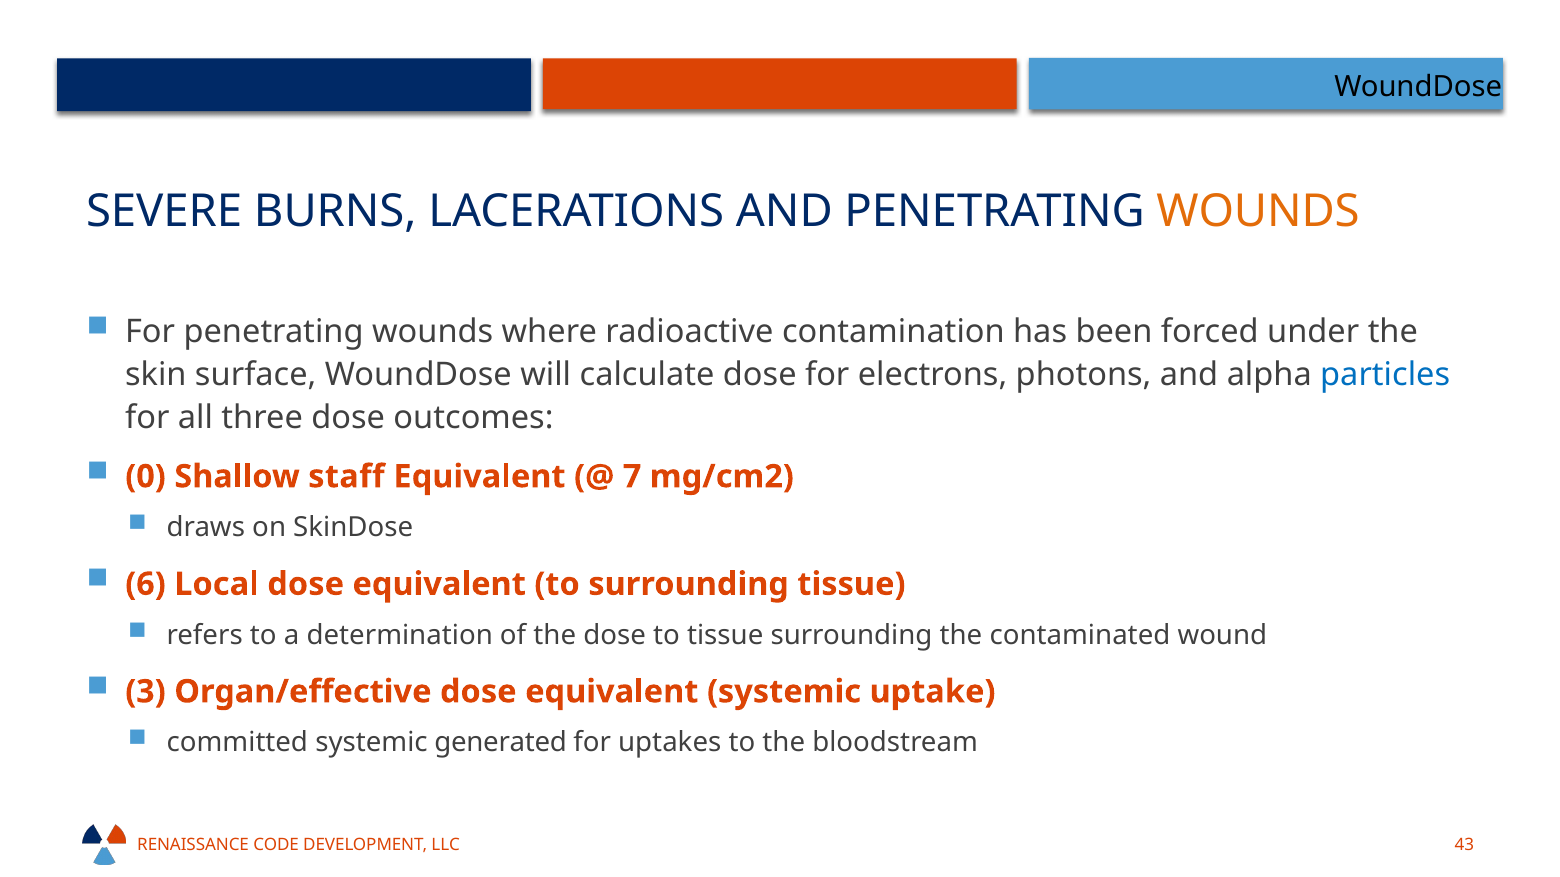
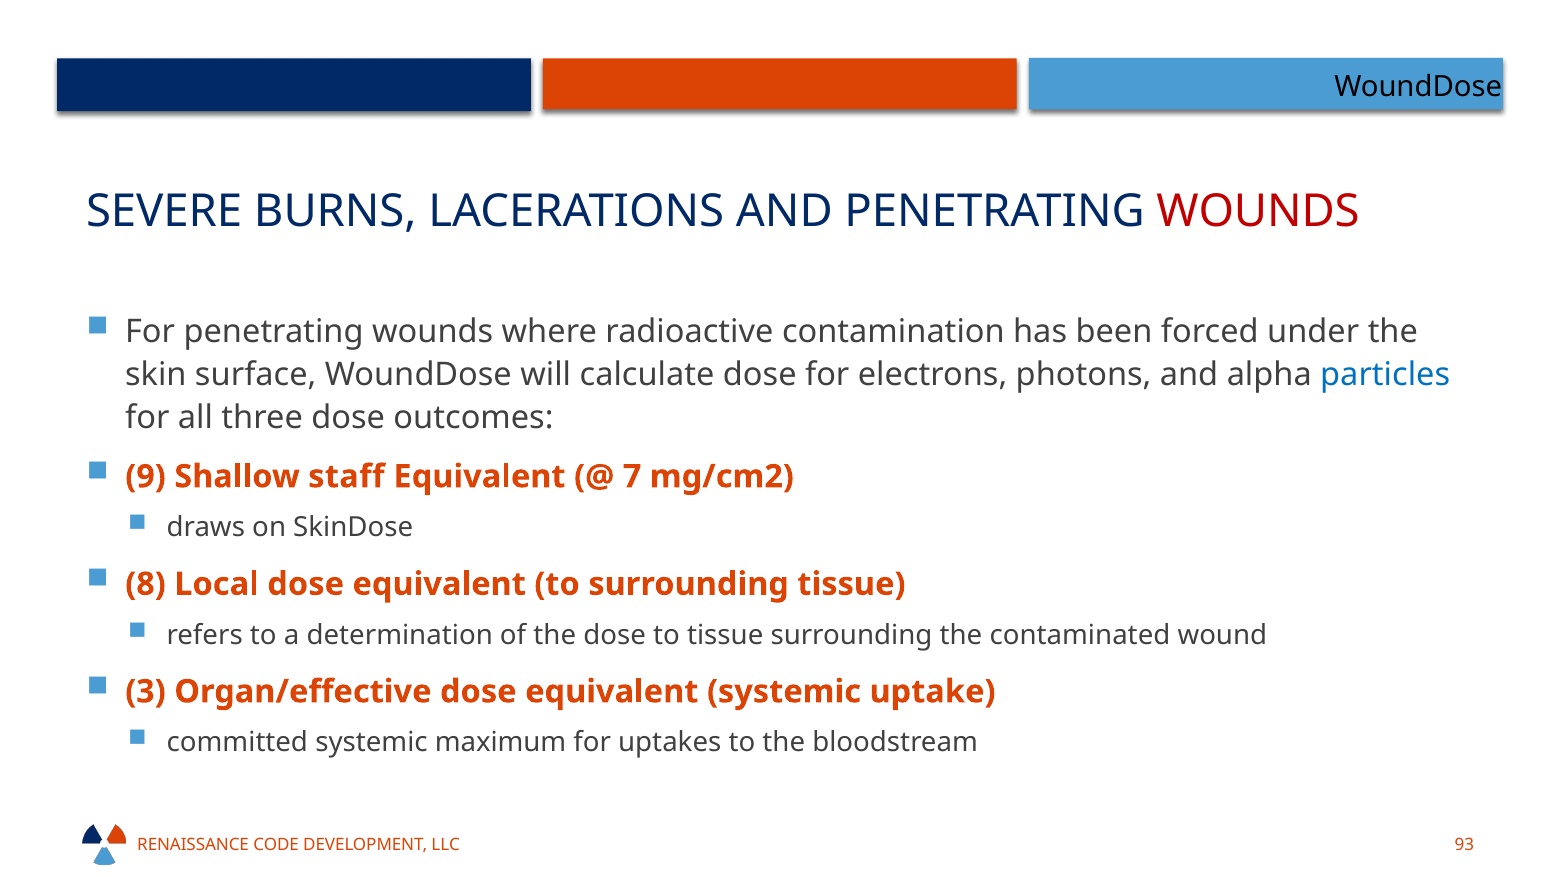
WOUNDS colour: orange -> red (1258, 212)
0: 0 -> 9 (146, 477)
6: 6 -> 8 (146, 584)
generated: generated -> maximum (501, 743)
43: 43 -> 93 (1464, 845)
